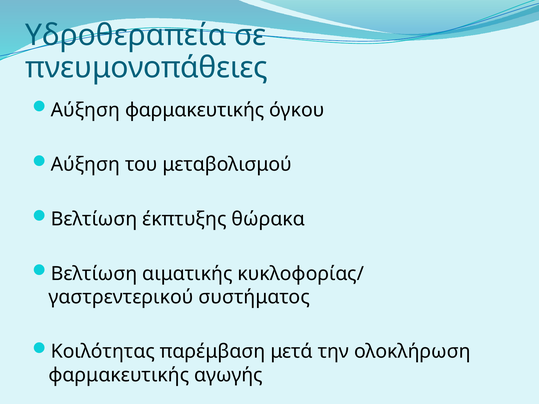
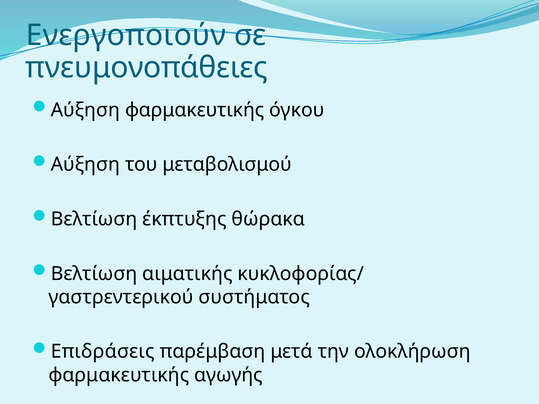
Υδροθεραπεία: Υδροθεραπεία -> Ενεργοποιούν (126, 35)
Κοιλότητας: Κοιλότητας -> Επιδράσεις (103, 352)
